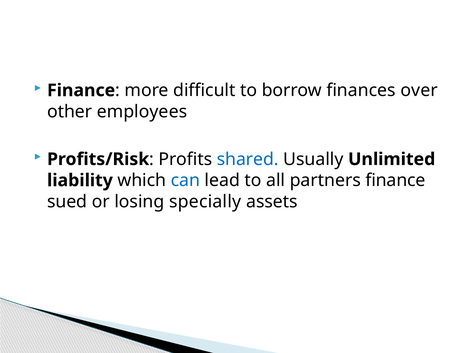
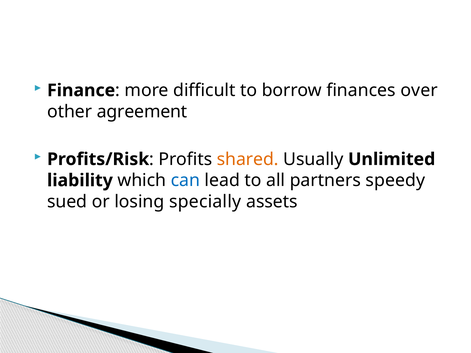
employees: employees -> agreement (142, 112)
shared colour: blue -> orange (248, 159)
partners finance: finance -> speedy (395, 181)
